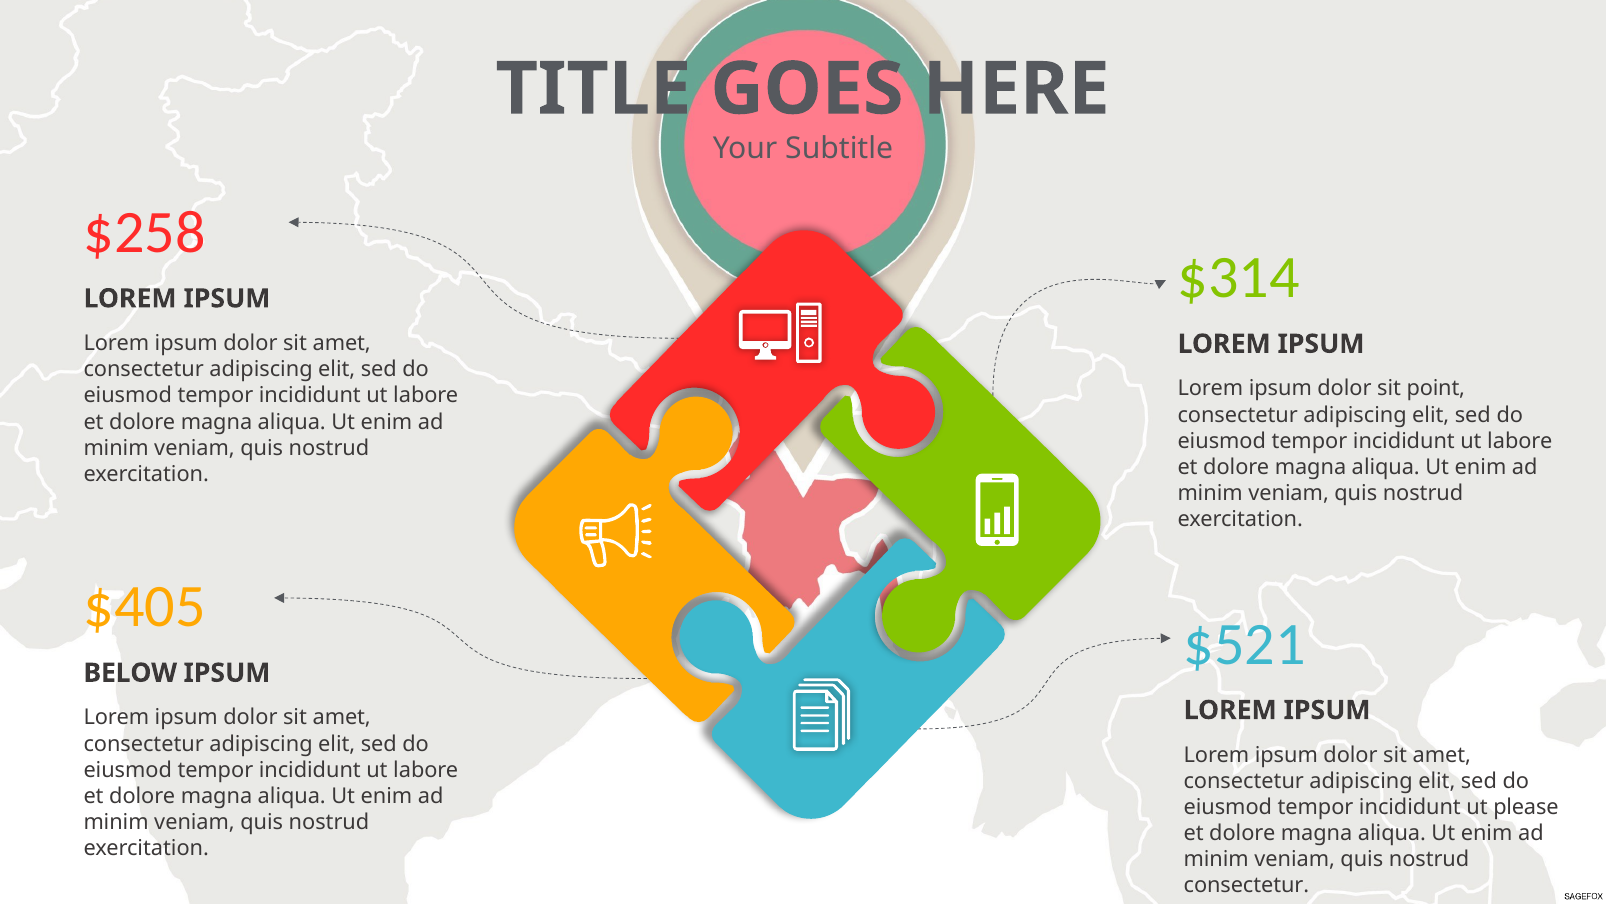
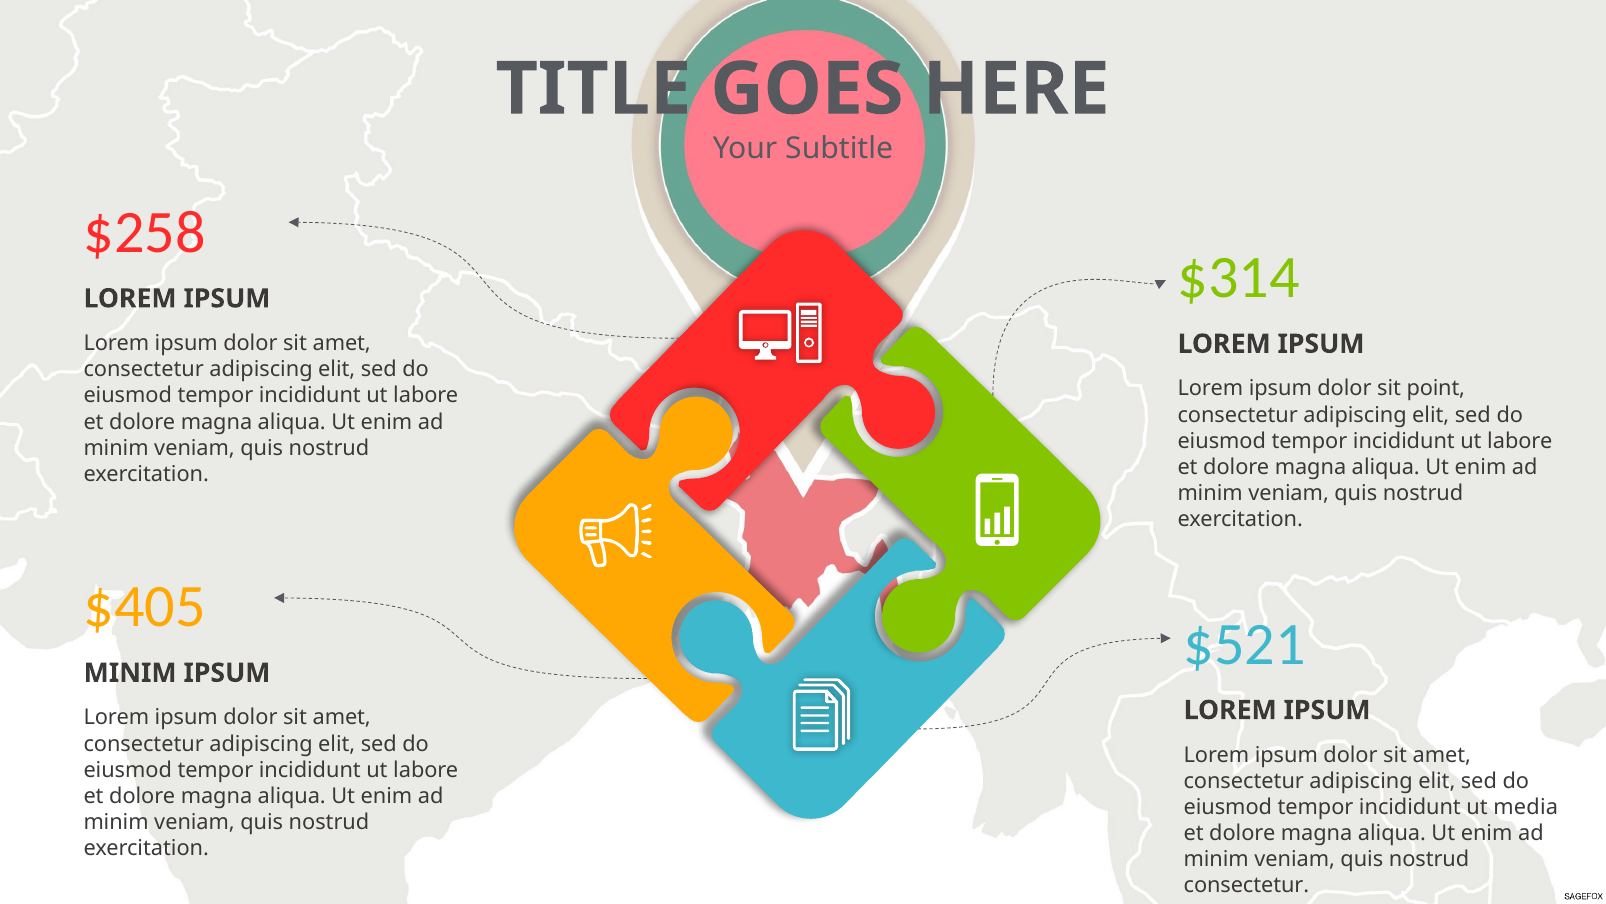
BELOW: BELOW -> MINIM (130, 672)
please: please -> media (1526, 807)
